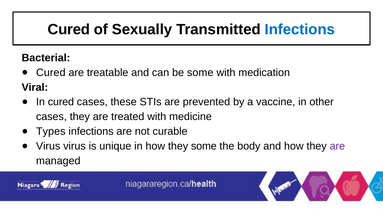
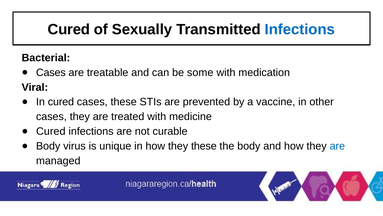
Cured: Cured -> Cases (51, 72)
Types: Types -> Cured (51, 131)
Virus: Virus -> Body (48, 146)
they some: some -> these (204, 146)
are colour: purple -> blue (337, 146)
